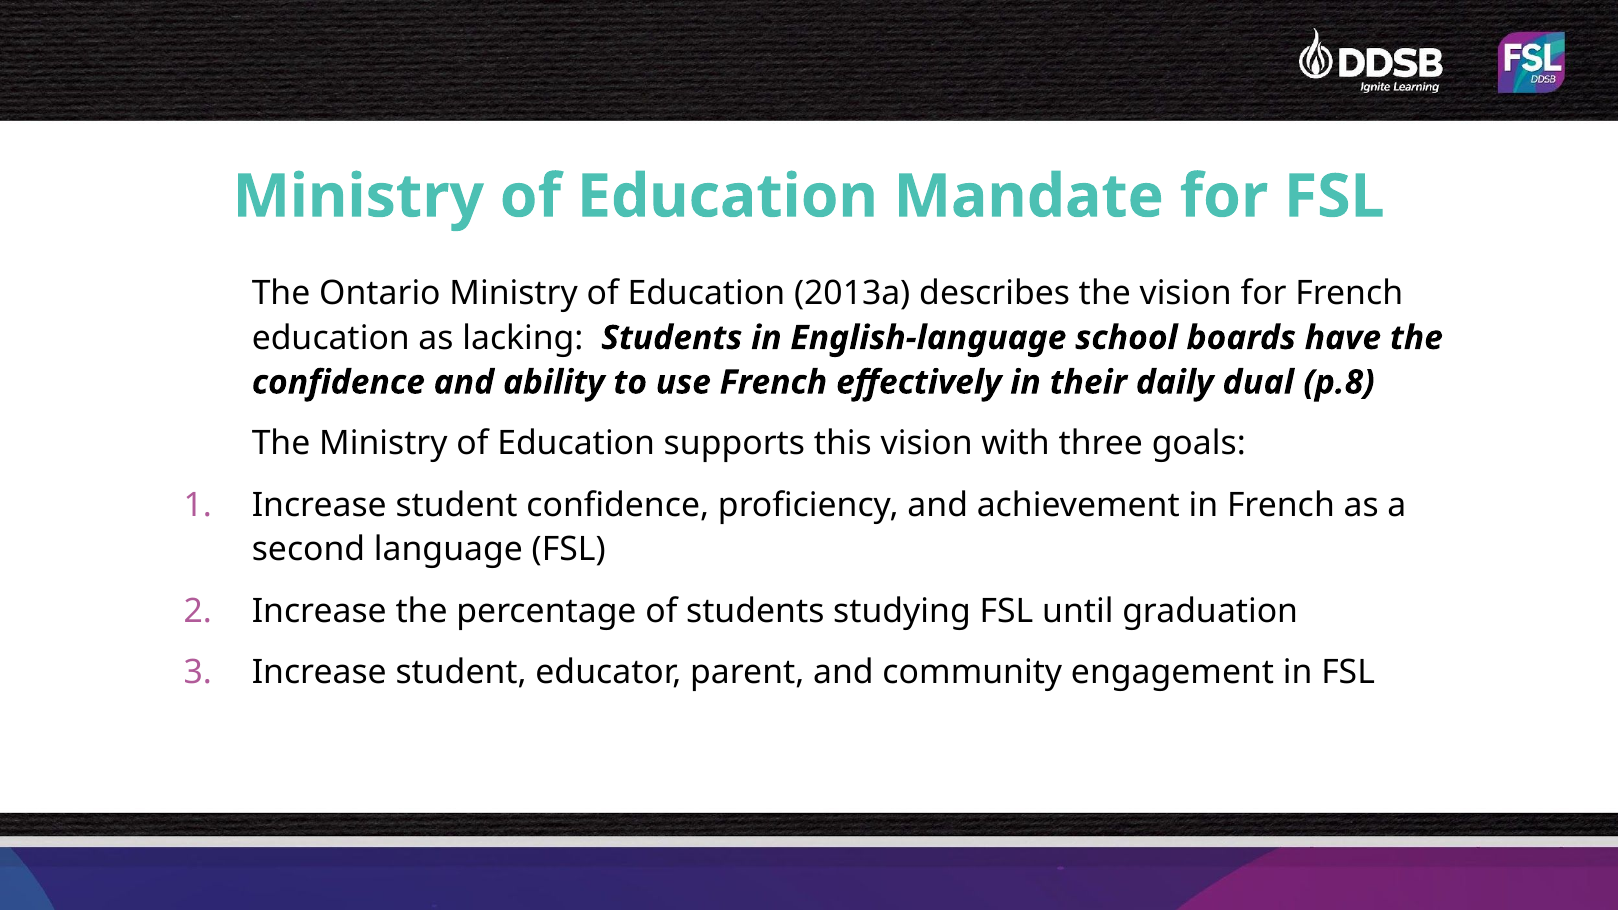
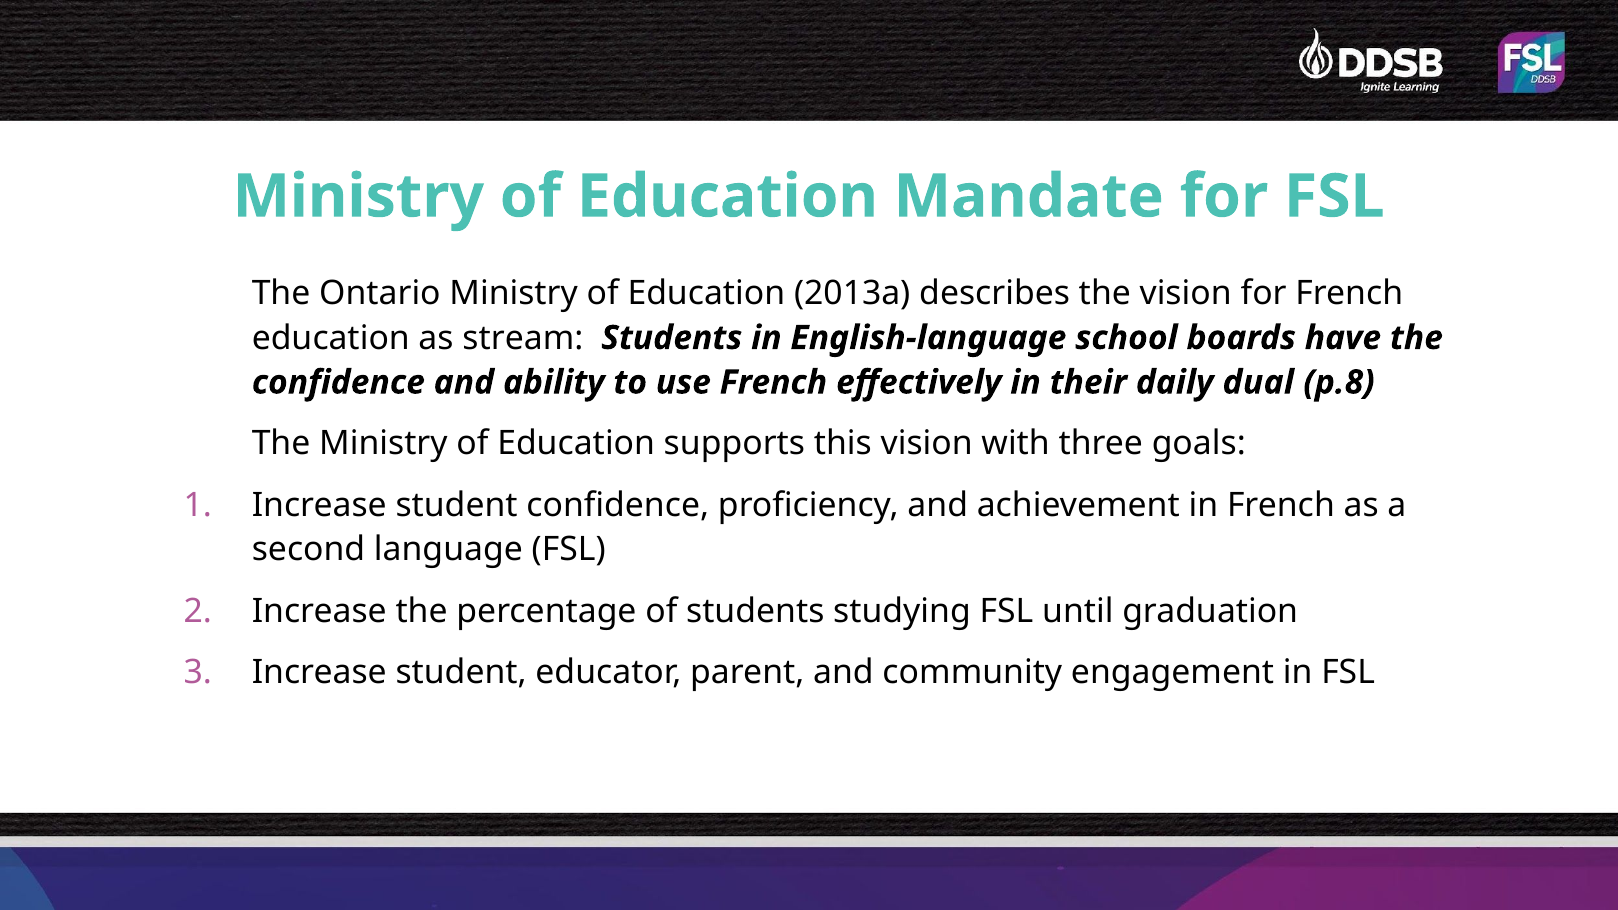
lacking: lacking -> stream (523, 338)
